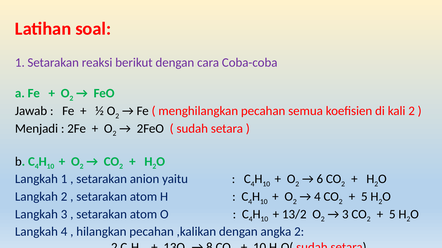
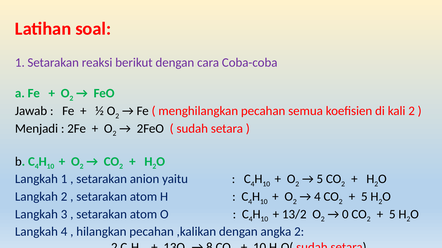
6: 6 -> 5 (320, 179)
3: 3 -> 0 (345, 215)
